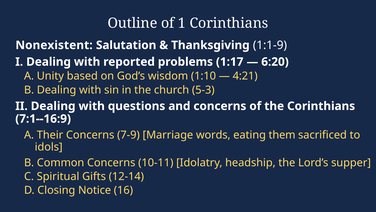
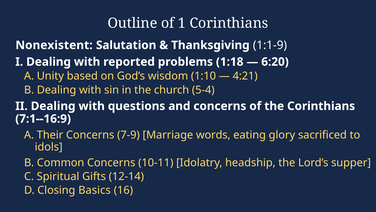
1:17: 1:17 -> 1:18 (230, 62)
5-3: 5-3 -> 5-4 (203, 90)
them: them -> glory (282, 135)
Notice: Notice -> Basics (95, 190)
